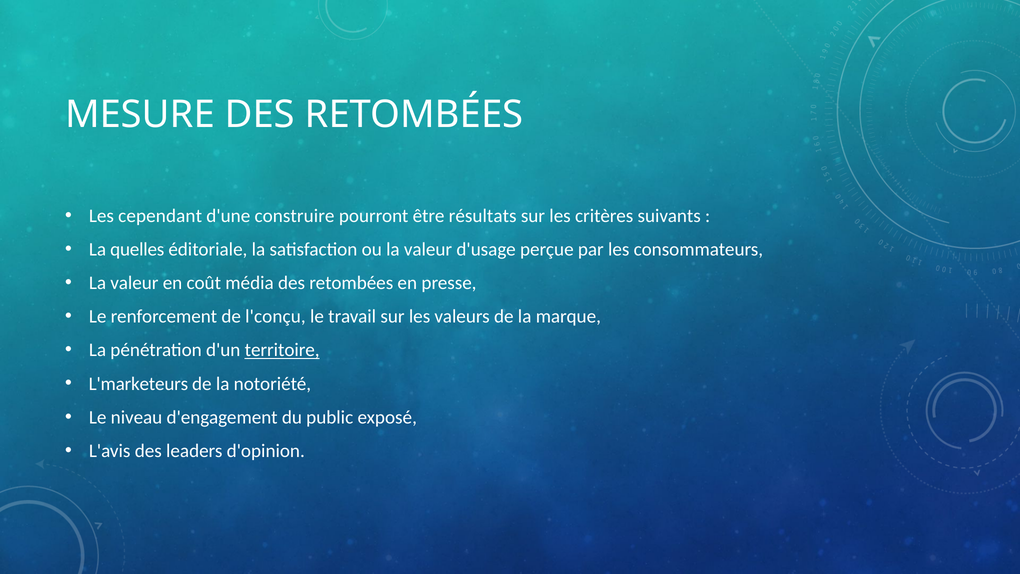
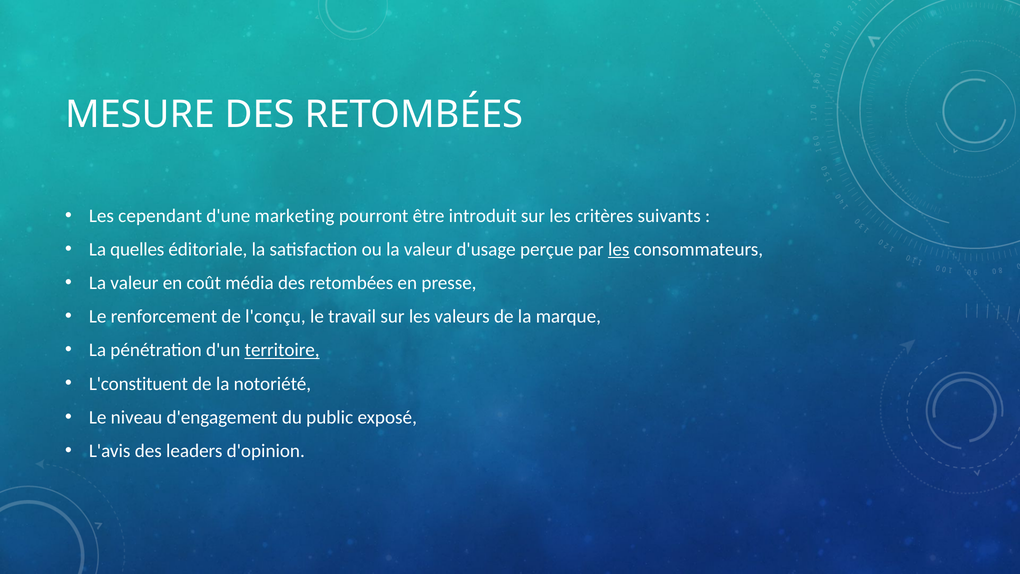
construire: construire -> marketing (294, 216)
résultats: résultats -> introduit (483, 216)
les underline: none -> present (619, 249)
L'marketeurs: L'marketeurs -> L'constituent (138, 384)
